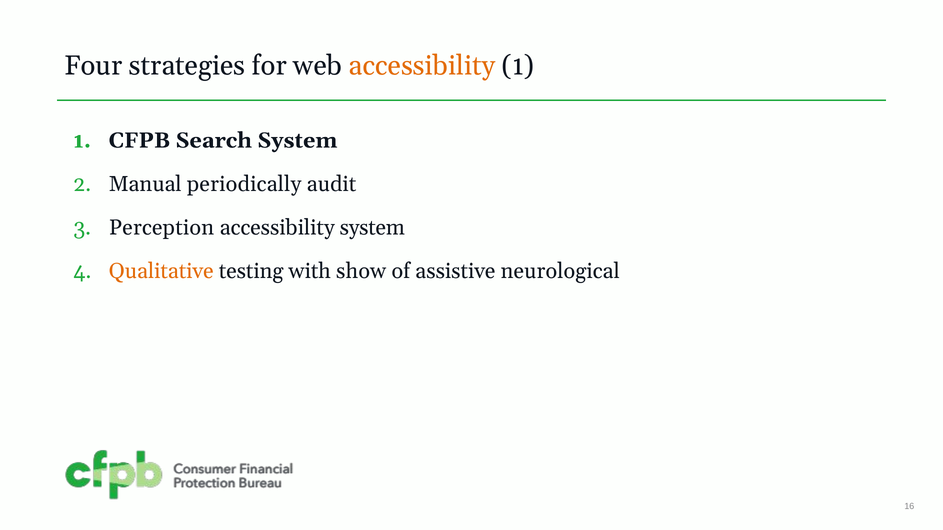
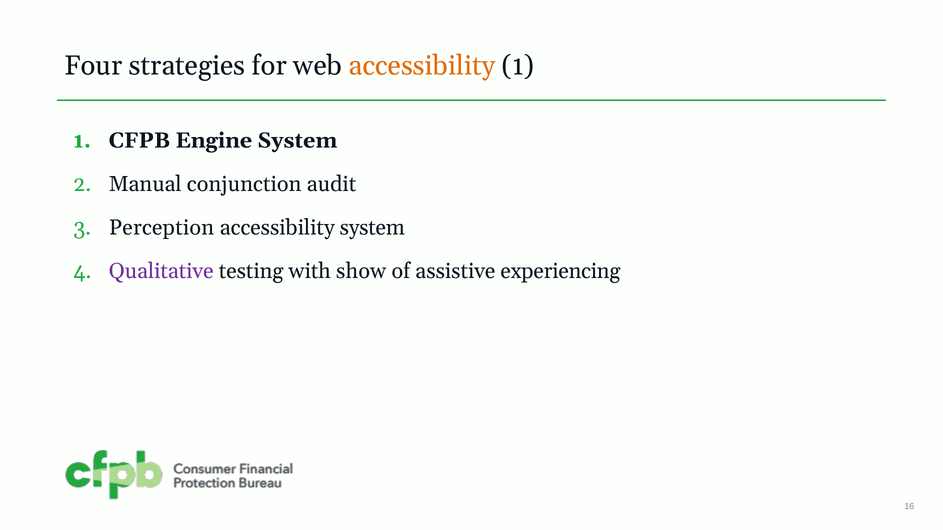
Search: Search -> Engine (214, 141)
periodically: periodically -> conjunction (244, 184)
Qualitative colour: orange -> purple (161, 272)
neurological: neurological -> experiencing (560, 272)
